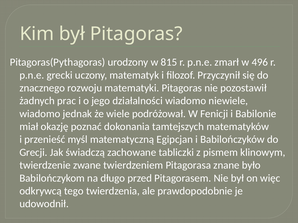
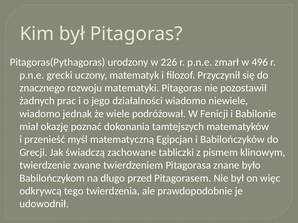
815: 815 -> 226 (169, 62)
